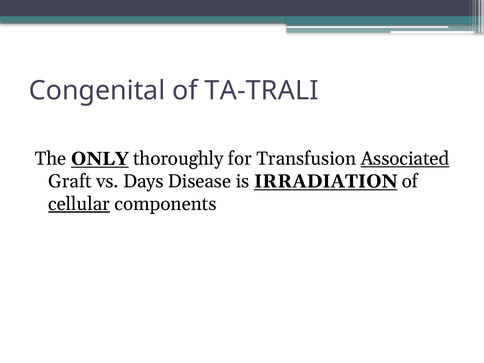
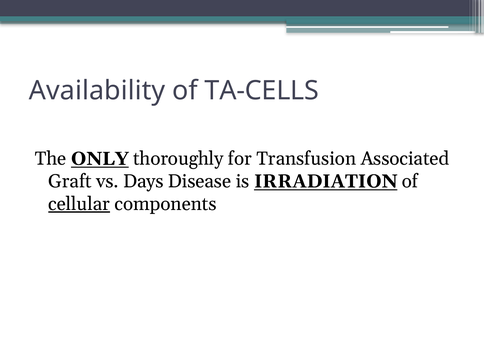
Congenital: Congenital -> Availability (97, 91)
TA-TRALI: TA-TRALI -> TA-CELLS (262, 91)
Associated underline: present -> none (405, 159)
